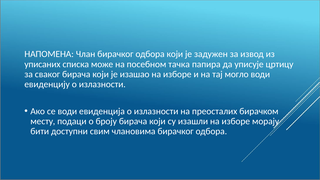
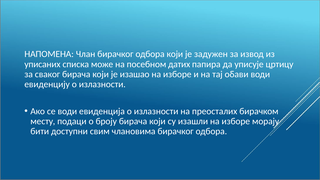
тачка: тачка -> датих (179, 64)
могло: могло -> обави (237, 74)
